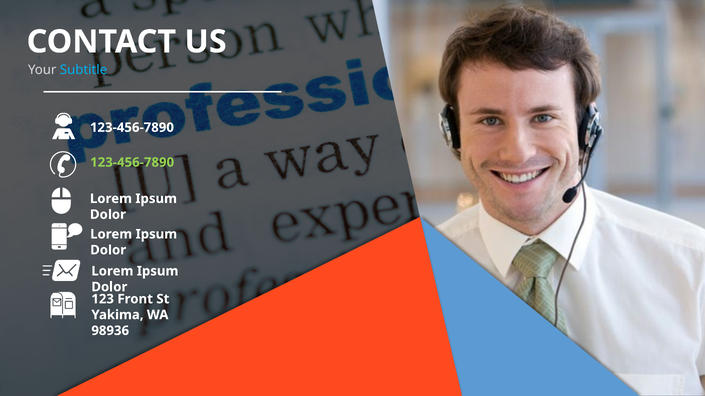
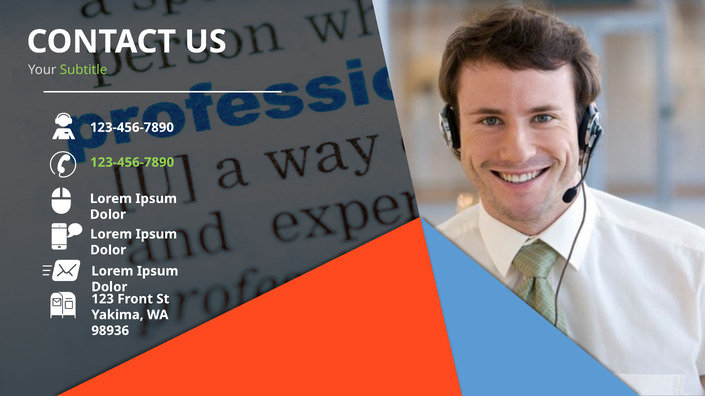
Subtitle colour: light blue -> light green (84, 70)
